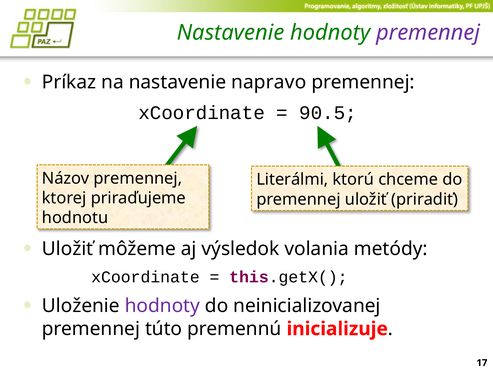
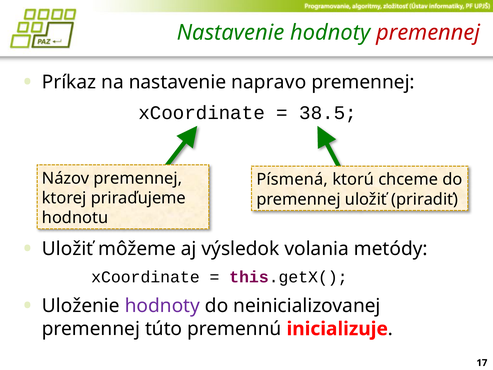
premennej colour: purple -> red (428, 33)
90.5: 90.5 -> 38.5 (328, 113)
Literálmi: Literálmi -> Písmená (292, 179)
